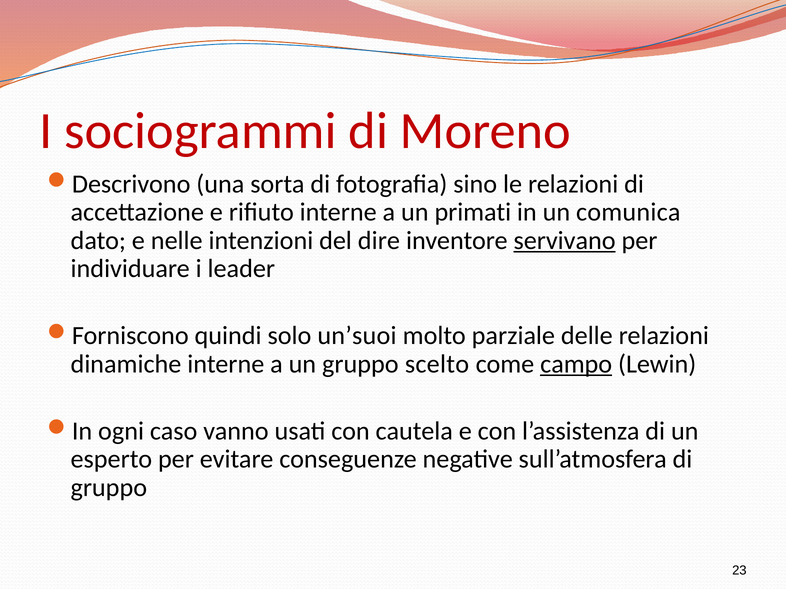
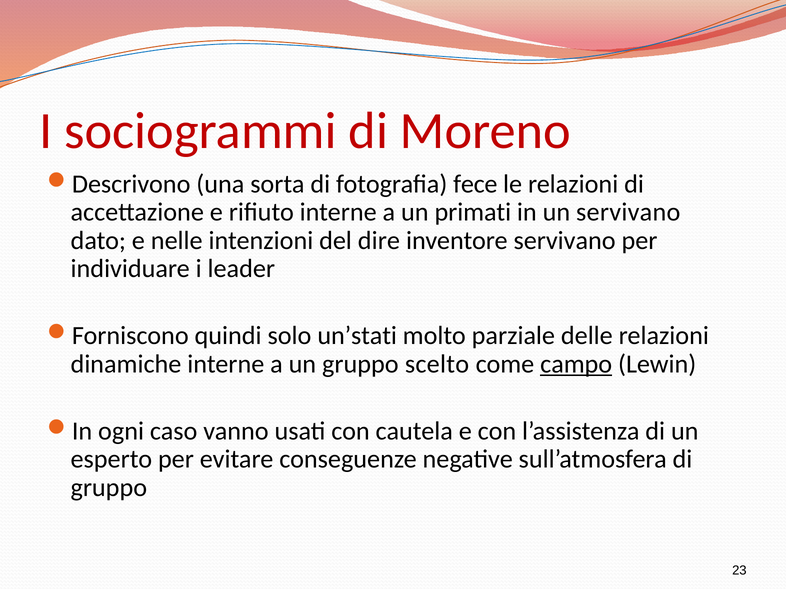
sino: sino -> fece (475, 184)
un comunica: comunica -> servivano (628, 213)
servivano underline: present -> none (565, 241)
un’suoi: un’suoi -> un’stati (357, 336)
